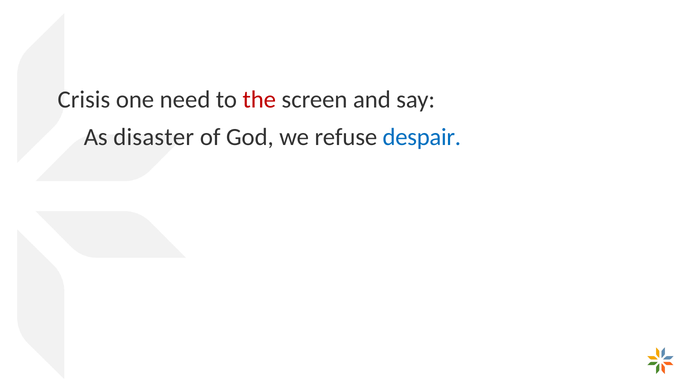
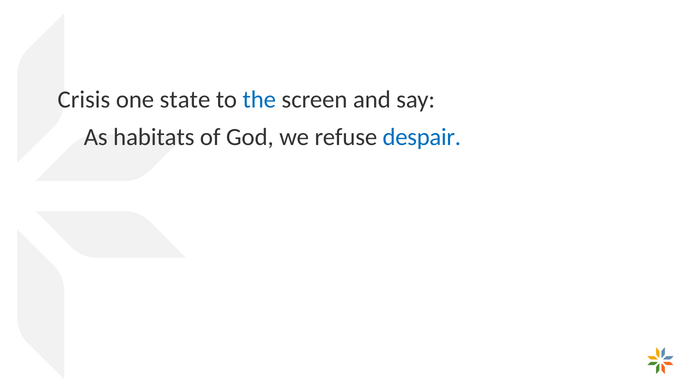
need: need -> state (185, 100)
the colour: red -> blue (259, 100)
disaster: disaster -> habitats (154, 137)
